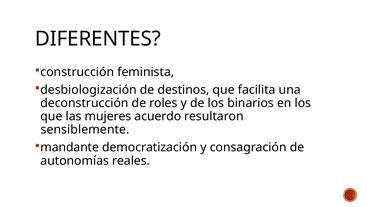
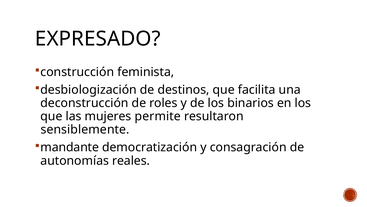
DIFERENTES: DIFERENTES -> EXPRESADO (98, 39)
acuerdo: acuerdo -> permite (158, 116)
